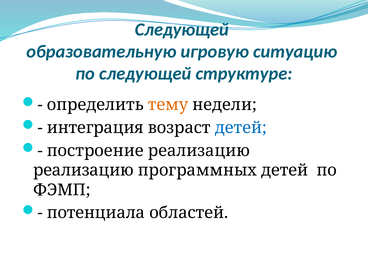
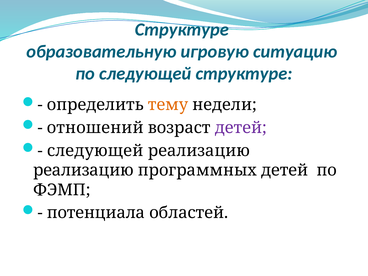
Следующей: Следующей -> Структуре (182, 30)
интеграция: интеграция -> отношений (95, 128)
детей colour: blue -> purple (241, 128)
построение: построение -> следующей (95, 151)
